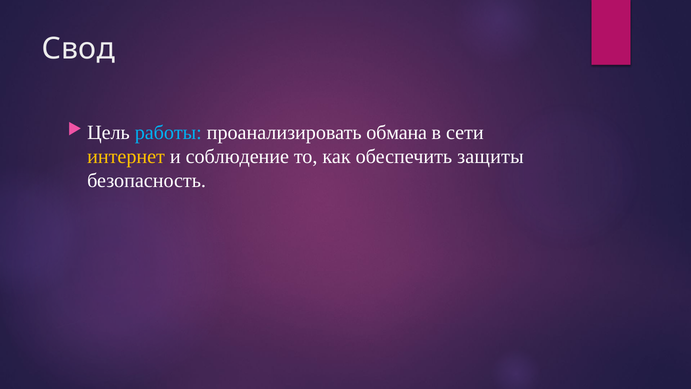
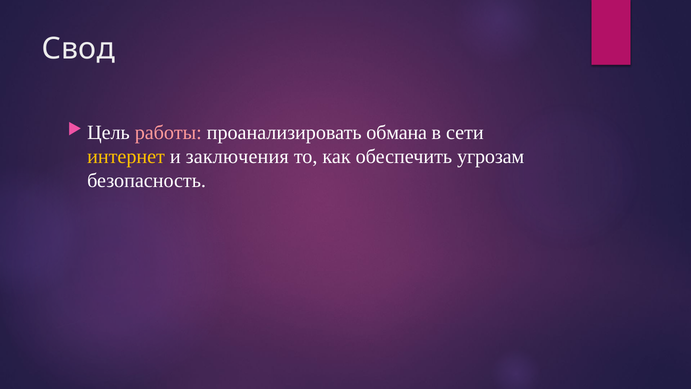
работы colour: light blue -> pink (168, 132)
соблюдение: соблюдение -> заключения (237, 157)
защиты: защиты -> угрозам (491, 157)
